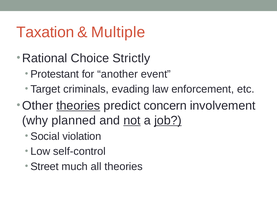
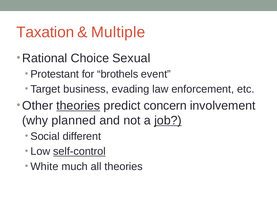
Strictly: Strictly -> Sexual (131, 58)
another: another -> brothels (118, 74)
criminals: criminals -> business (86, 89)
not underline: present -> none (132, 120)
violation: violation -> different (82, 136)
self-control underline: none -> present (79, 151)
Street: Street -> White (44, 166)
